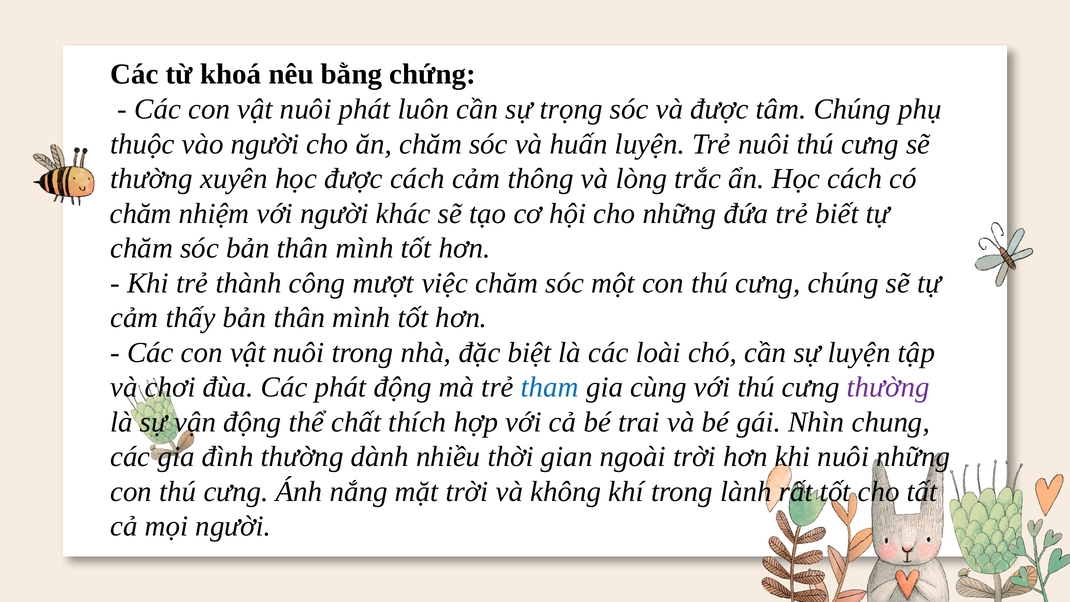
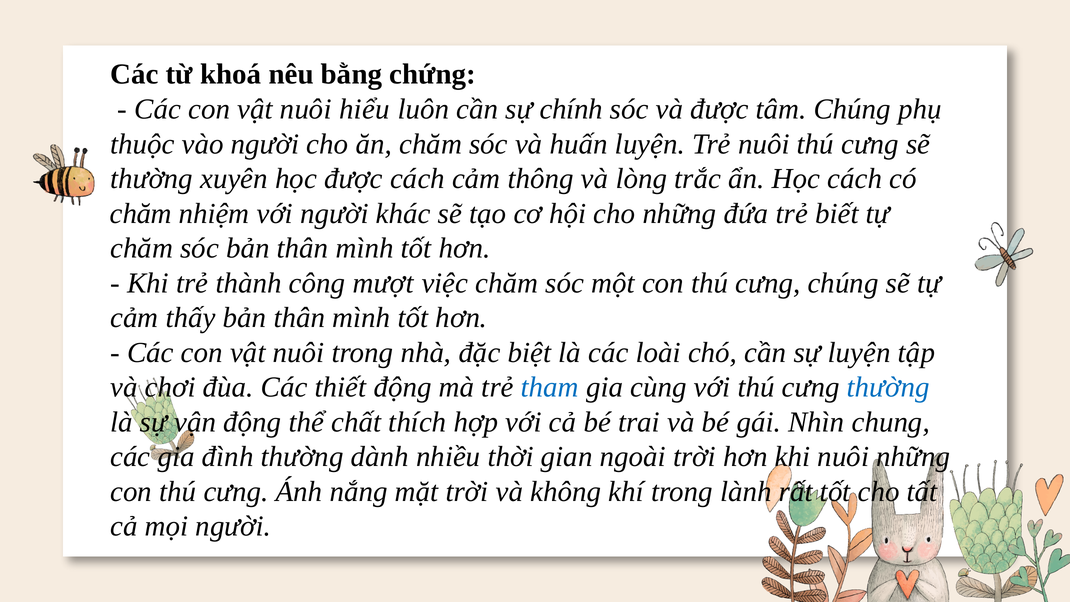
nuôi phát: phát -> hiểu (364, 109)
trọng: trọng -> chính (571, 109)
Các phát: phát -> thiết (341, 387)
thường colour: purple -> blue (888, 387)
